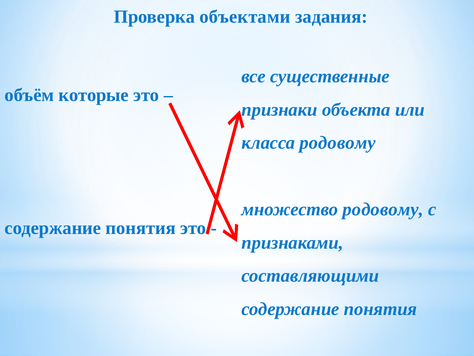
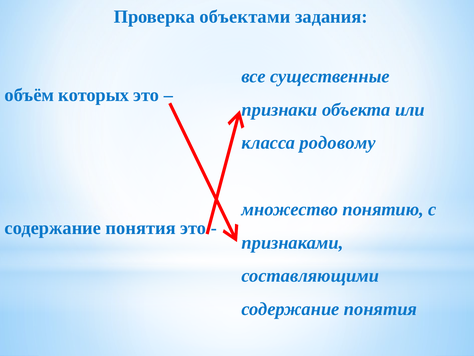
которые: которые -> которых (94, 95)
множество родовому: родовому -> понятию (383, 209)
